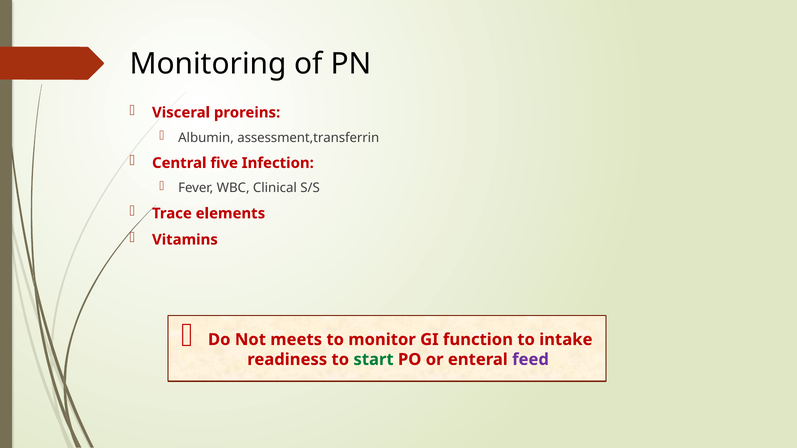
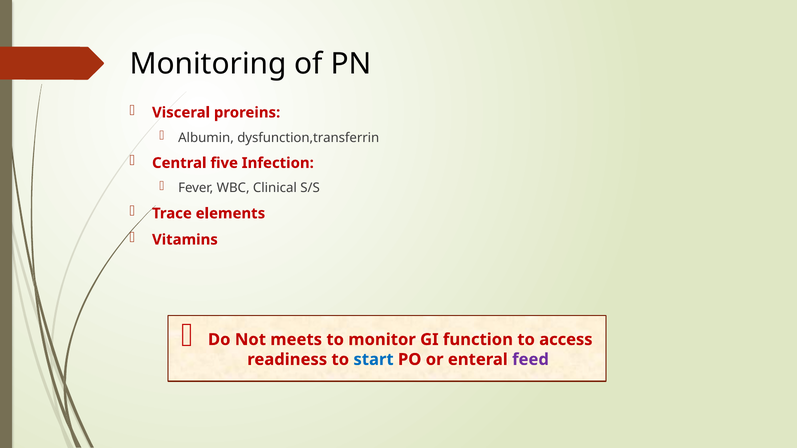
assessment,transferrin: assessment,transferrin -> dysfunction,transferrin (308, 138)
intake: intake -> access (566, 340)
start colour: green -> blue (374, 360)
